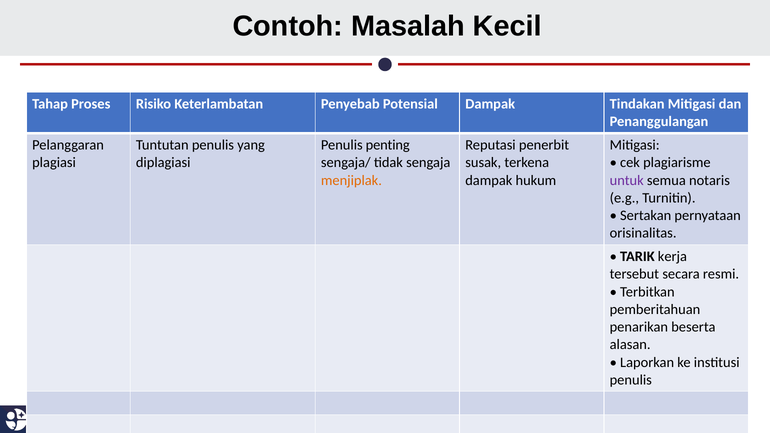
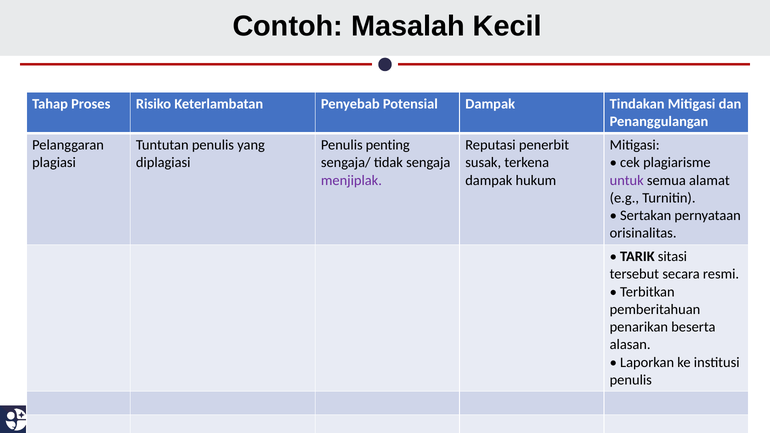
menjiplak colour: orange -> purple (351, 180)
notaris: notaris -> alamat (709, 180)
kerja: kerja -> sitasi (672, 257)
